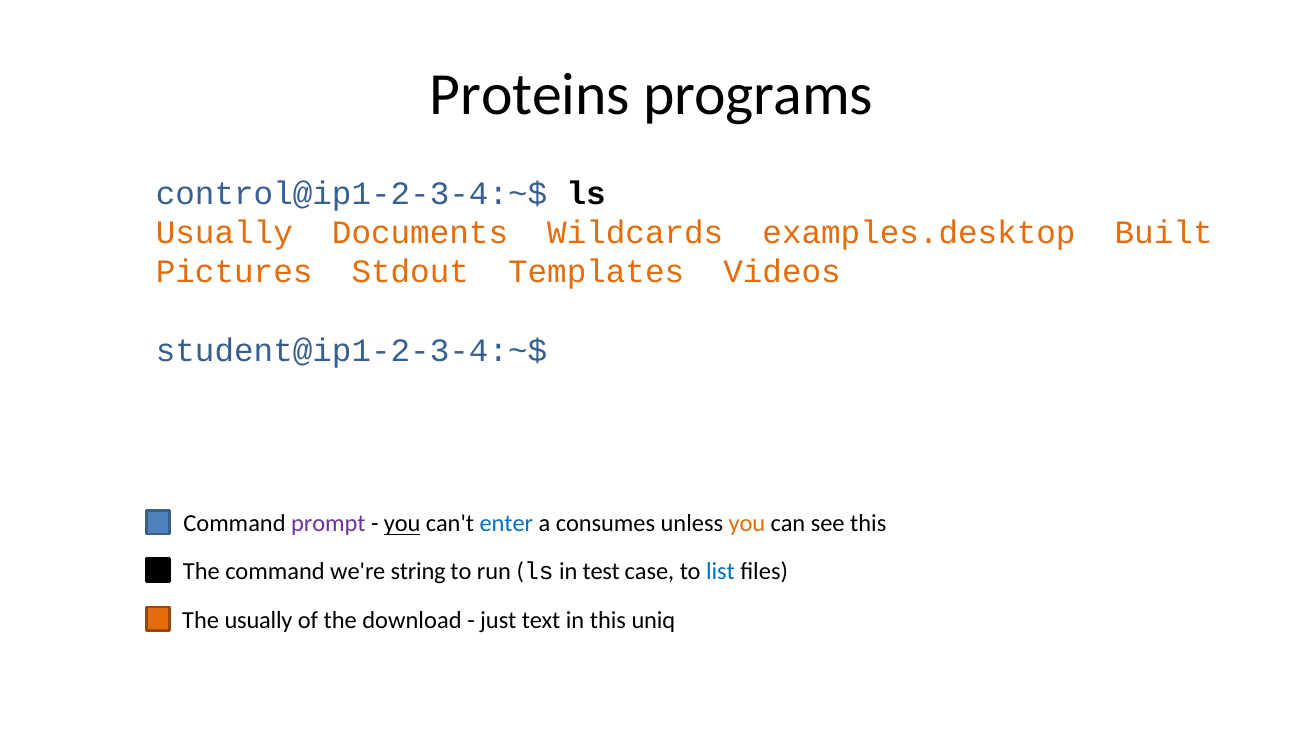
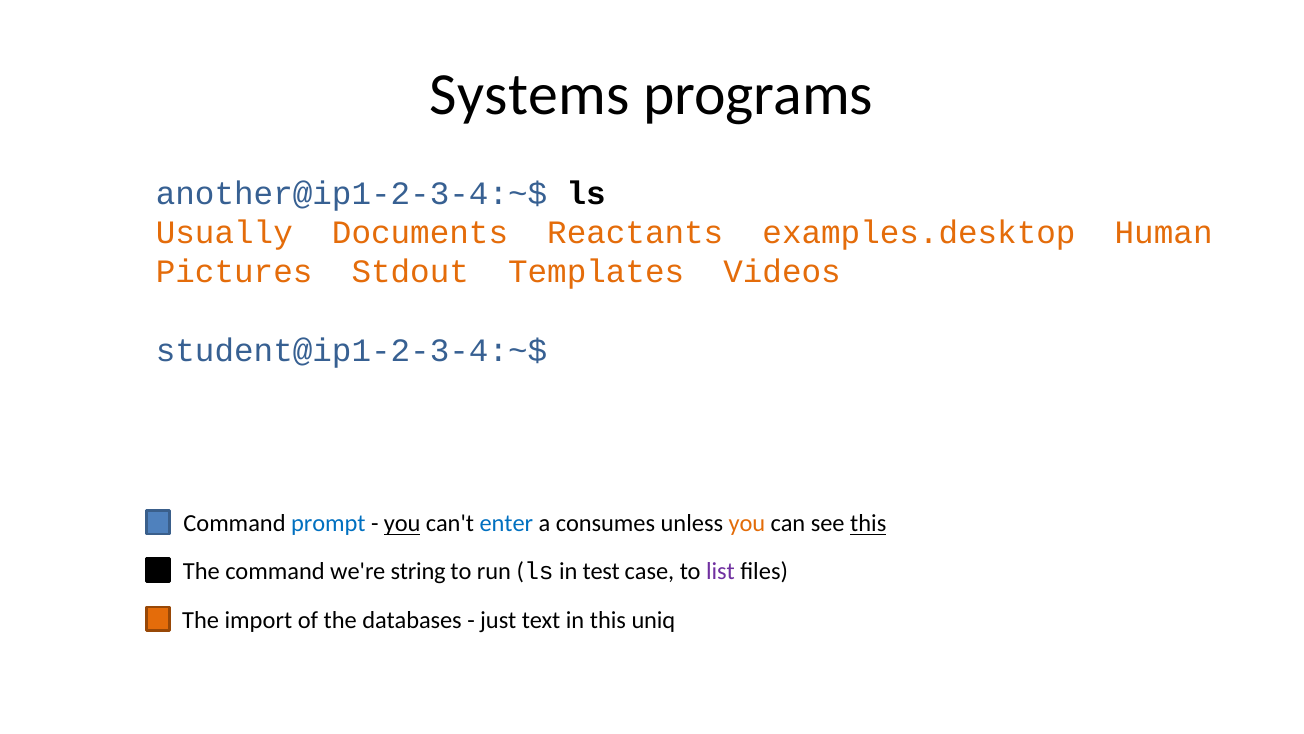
Proteins: Proteins -> Systems (530, 95)
control@ip1-2-3-4:~$: control@ip1-2-3-4:~$ -> another@ip1-2-3-4:~$ (352, 194)
Wildcards: Wildcards -> Reactants (635, 233)
Built: Built -> Human (1164, 233)
prompt colour: purple -> blue (328, 523)
this underline: none -> present (868, 523)
list colour: blue -> purple (721, 571)
The usually: usually -> import (258, 620)
download: download -> databases (412, 620)
